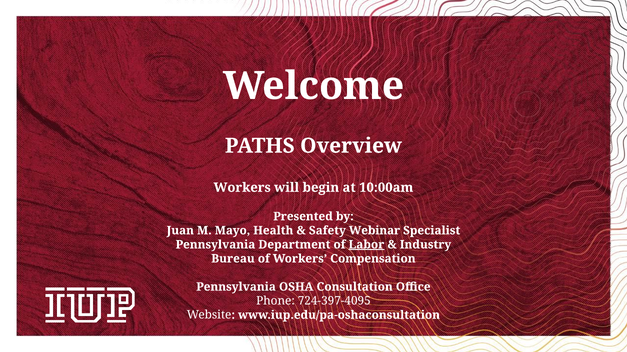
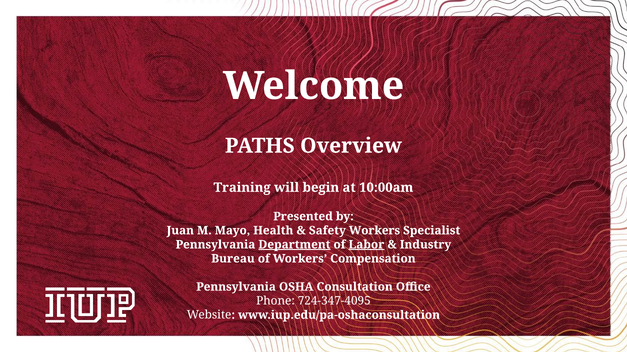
Workers: Workers -> Training (242, 188)
Safety Webinar: Webinar -> Workers (374, 231)
Department underline: none -> present (294, 245)
724-397-4095: 724-397-4095 -> 724-347-4095 (334, 301)
